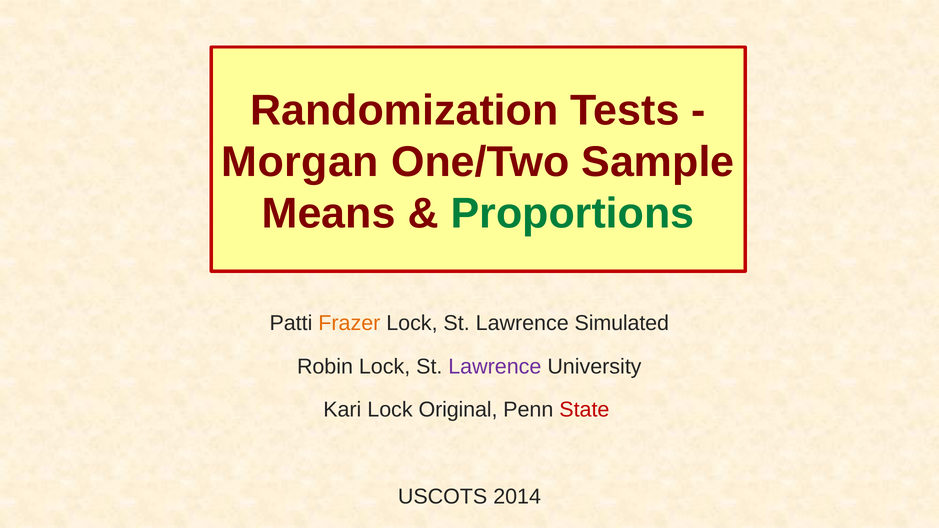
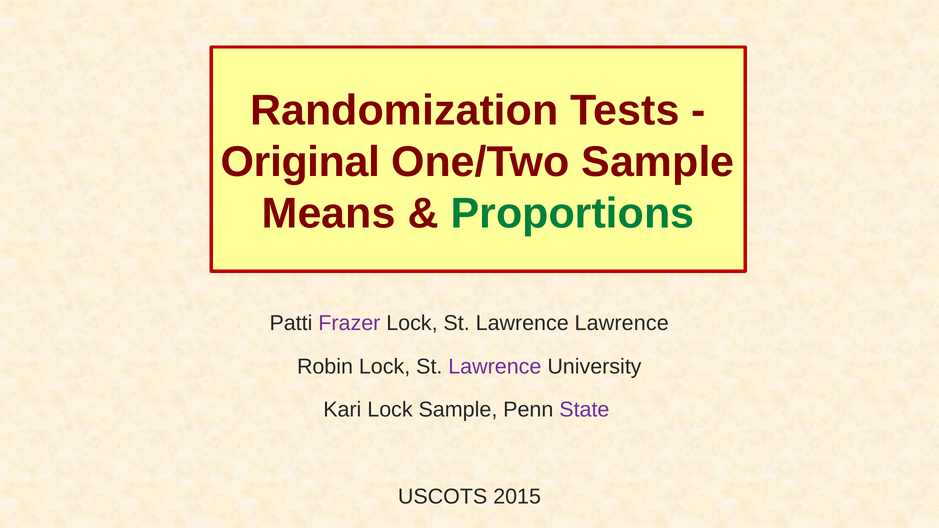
Morgan: Morgan -> Original (300, 162)
Frazer colour: orange -> purple (349, 323)
Lawrence Simulated: Simulated -> Lawrence (622, 323)
Lock Original: Original -> Sample (458, 410)
State colour: red -> purple (584, 410)
2014: 2014 -> 2015 (517, 497)
